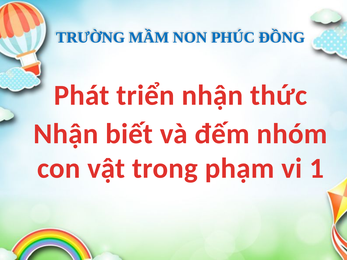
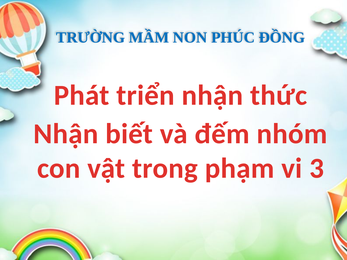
1: 1 -> 3 (317, 169)
